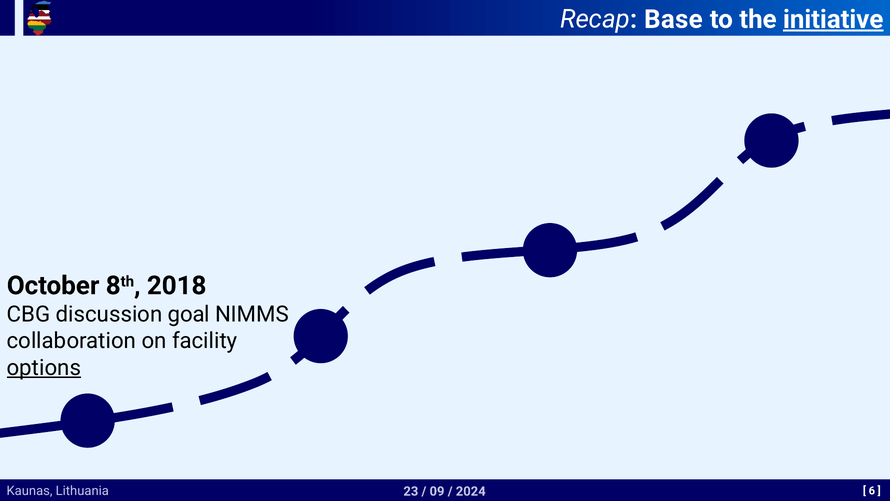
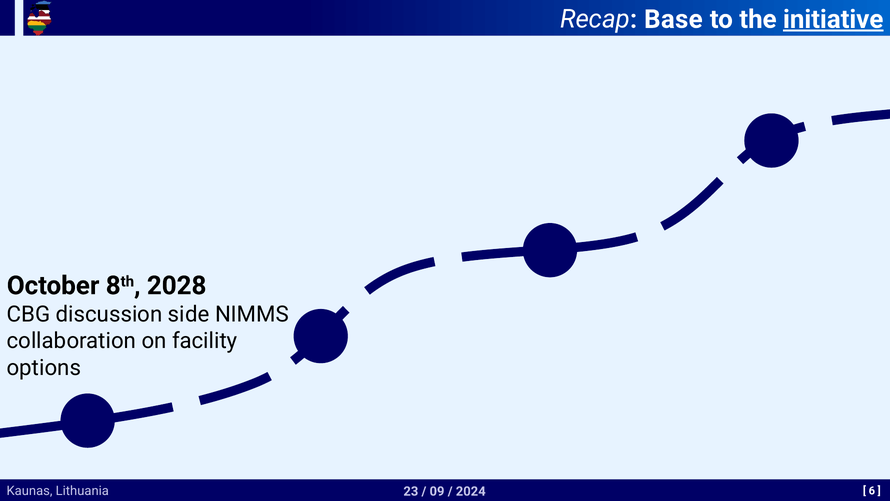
2018: 2018 -> 2028 (177, 285)
goal: goal -> side (189, 314)
options underline: present -> none (44, 368)
